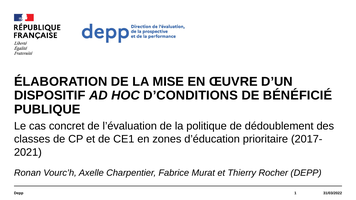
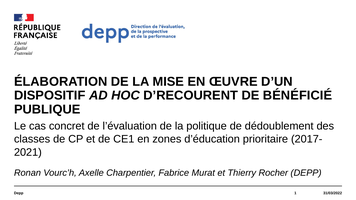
D’CONDITIONS: D’CONDITIONS -> D’RECOURENT (191, 96)
